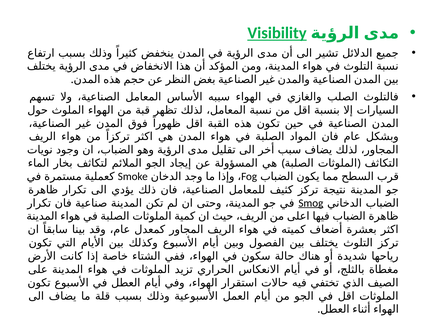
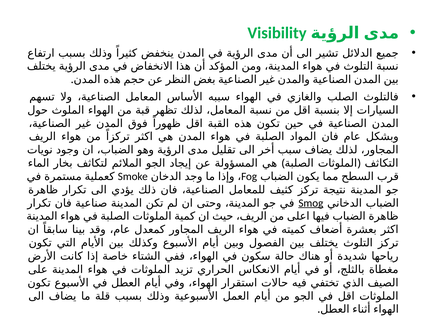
Visibility underline: present -> none (277, 33)
